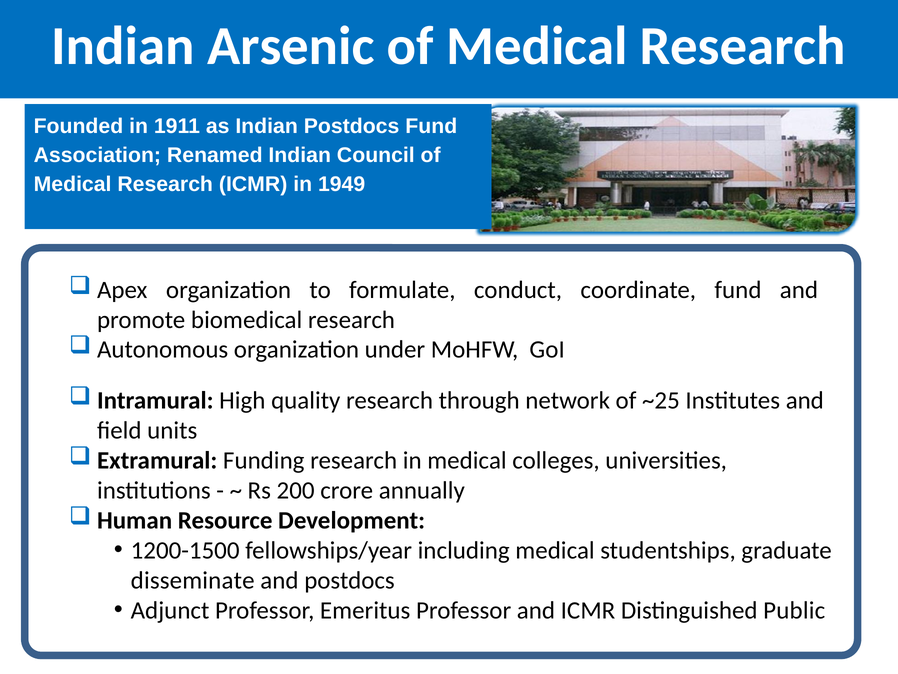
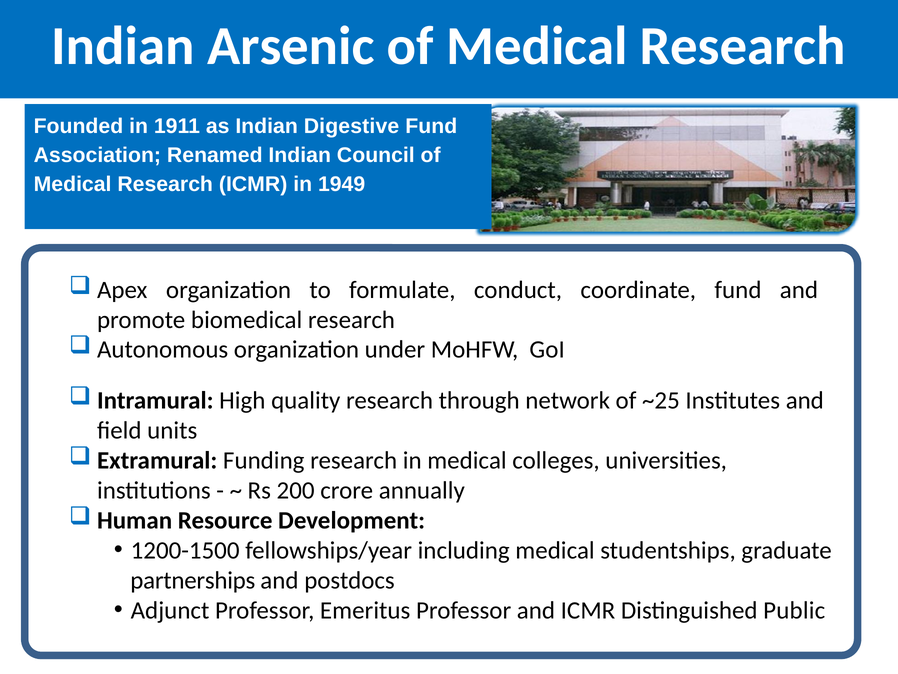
Indian Postdocs: Postdocs -> Digestive (351, 126)
disseminate: disseminate -> partnerships (193, 580)
